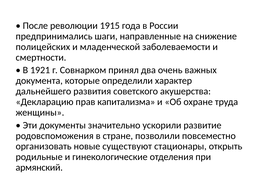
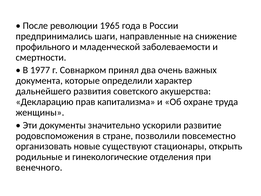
1915: 1915 -> 1965 (110, 26)
полицейских: полицейских -> профильного (43, 47)
1921: 1921 -> 1977 (40, 70)
армянский: армянский -> венечного (39, 167)
